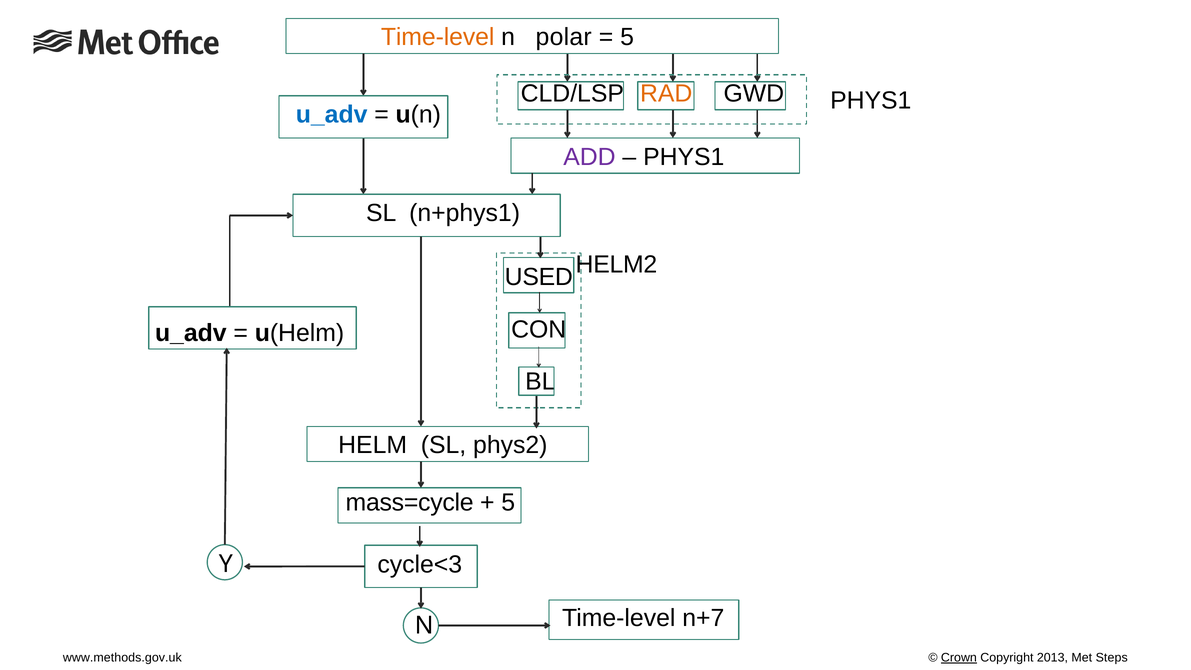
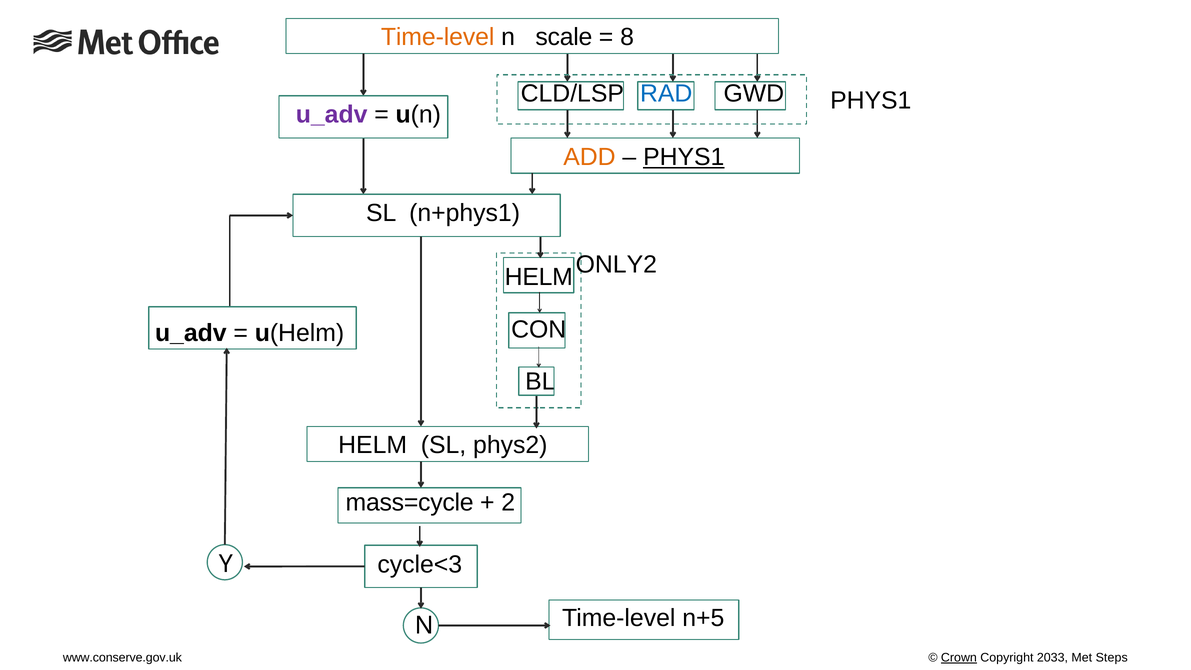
polar: polar -> scale (564, 37)
5: 5 -> 8 (627, 37)
RAD colour: orange -> blue (666, 94)
u_adv colour: blue -> purple (332, 115)
ADD colour: purple -> orange (589, 157)
PHYS1 underline: none -> present (684, 157)
HELM2: HELM2 -> ONLY2 (616, 265)
USED: USED -> HELM (539, 277)
5: 5 -> 2 (508, 502)
n+7: n+7 -> n+5 (703, 618)
www.methods.gov.uk: www.methods.gov.uk -> www.conserve.gov.uk (122, 658)
2013: 2013 -> 2033 (1052, 658)
